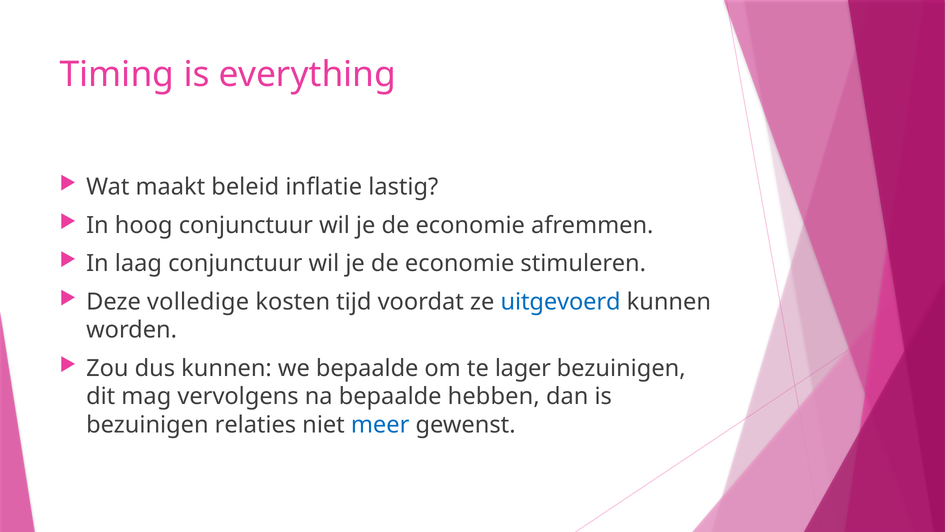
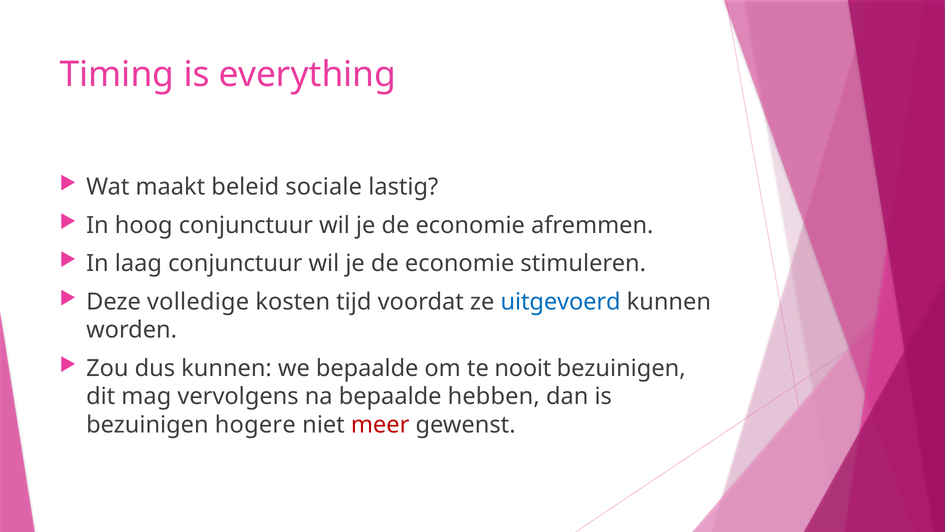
inflatie: inflatie -> sociale (324, 187)
lager: lager -> nooit (523, 368)
relaties: relaties -> hogere (255, 425)
meer colour: blue -> red (380, 425)
